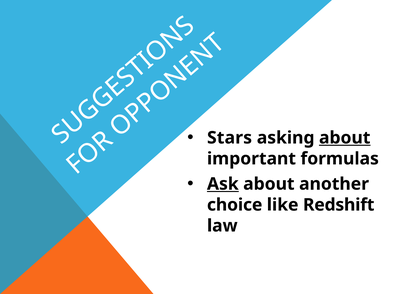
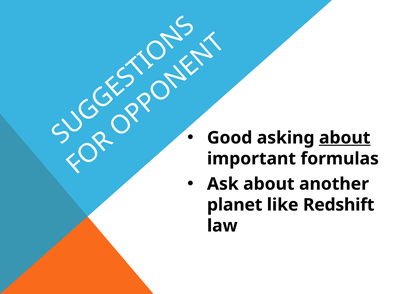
Stars: Stars -> Good (230, 138)
Ask underline: present -> none (223, 184)
choice: choice -> planet (235, 205)
